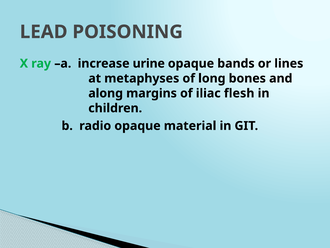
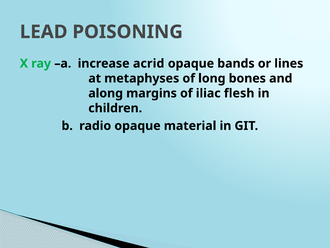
urine: urine -> acrid (149, 63)
